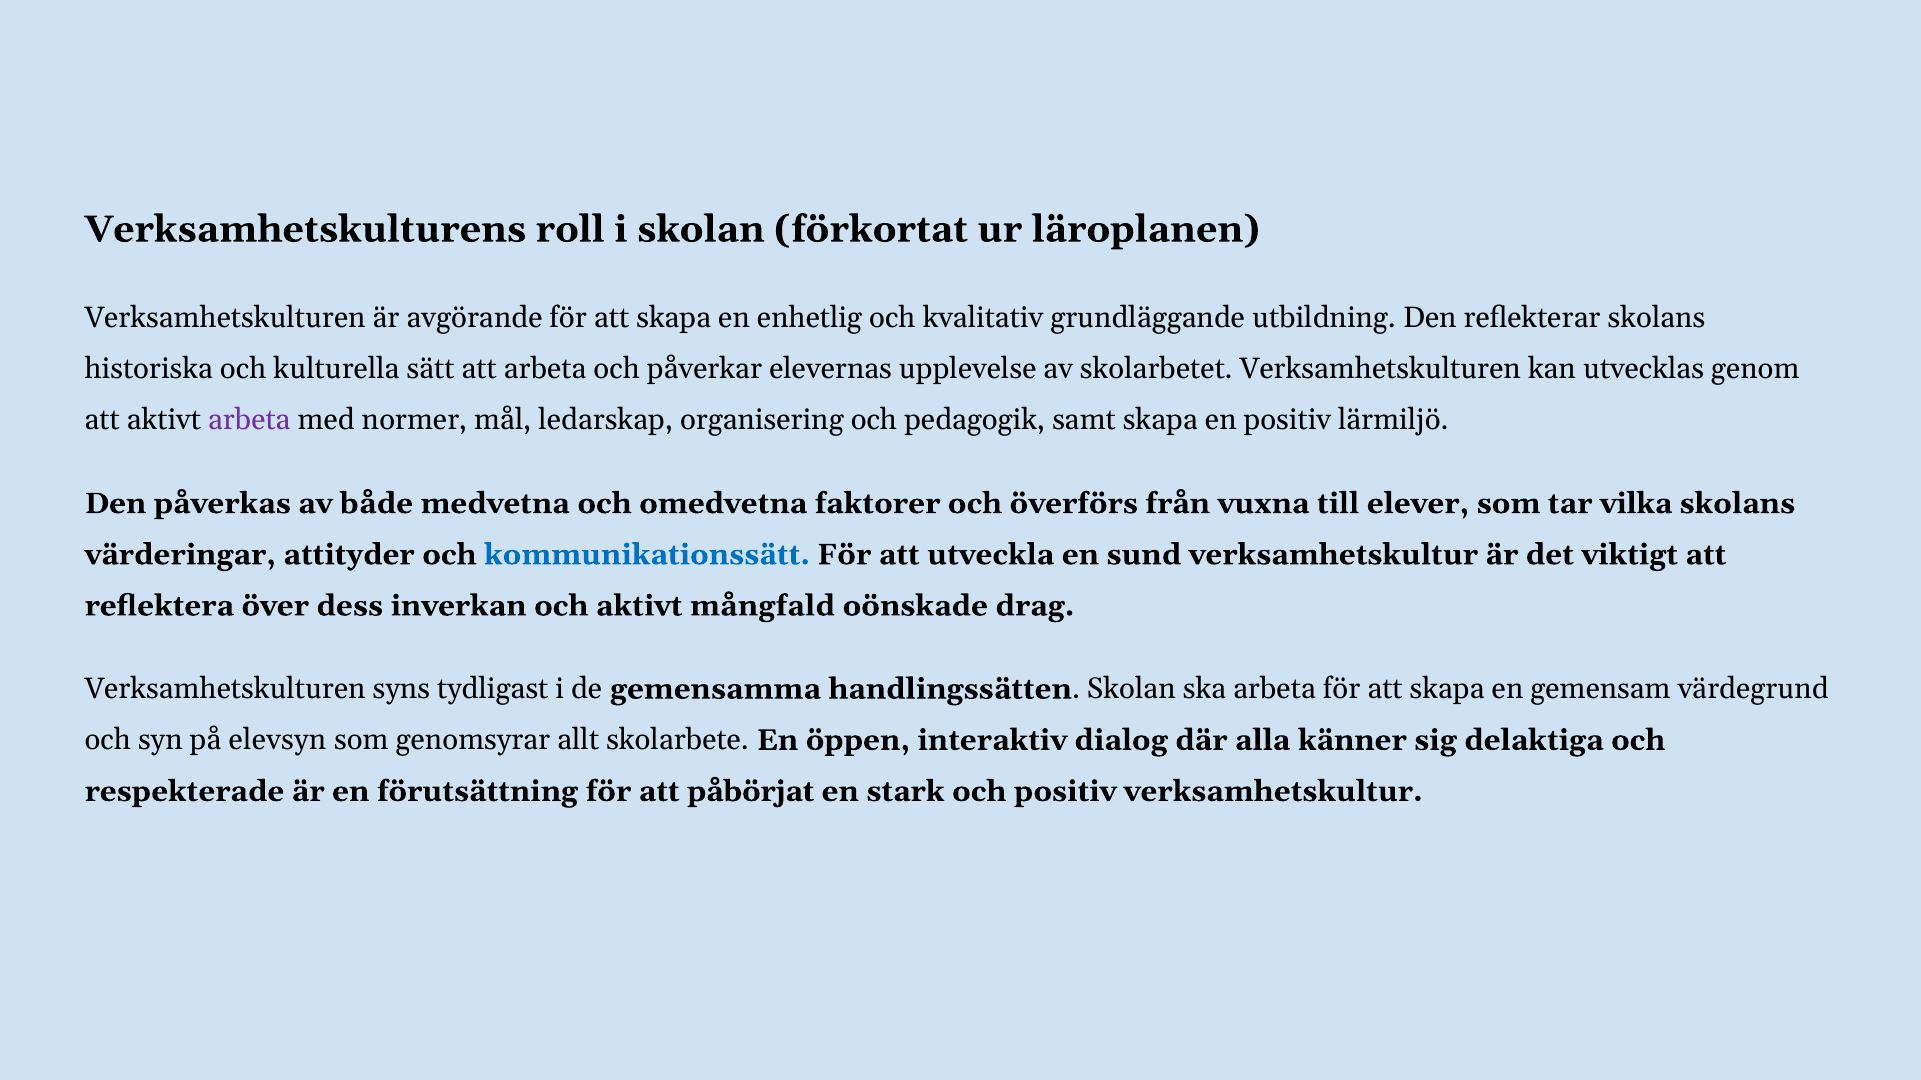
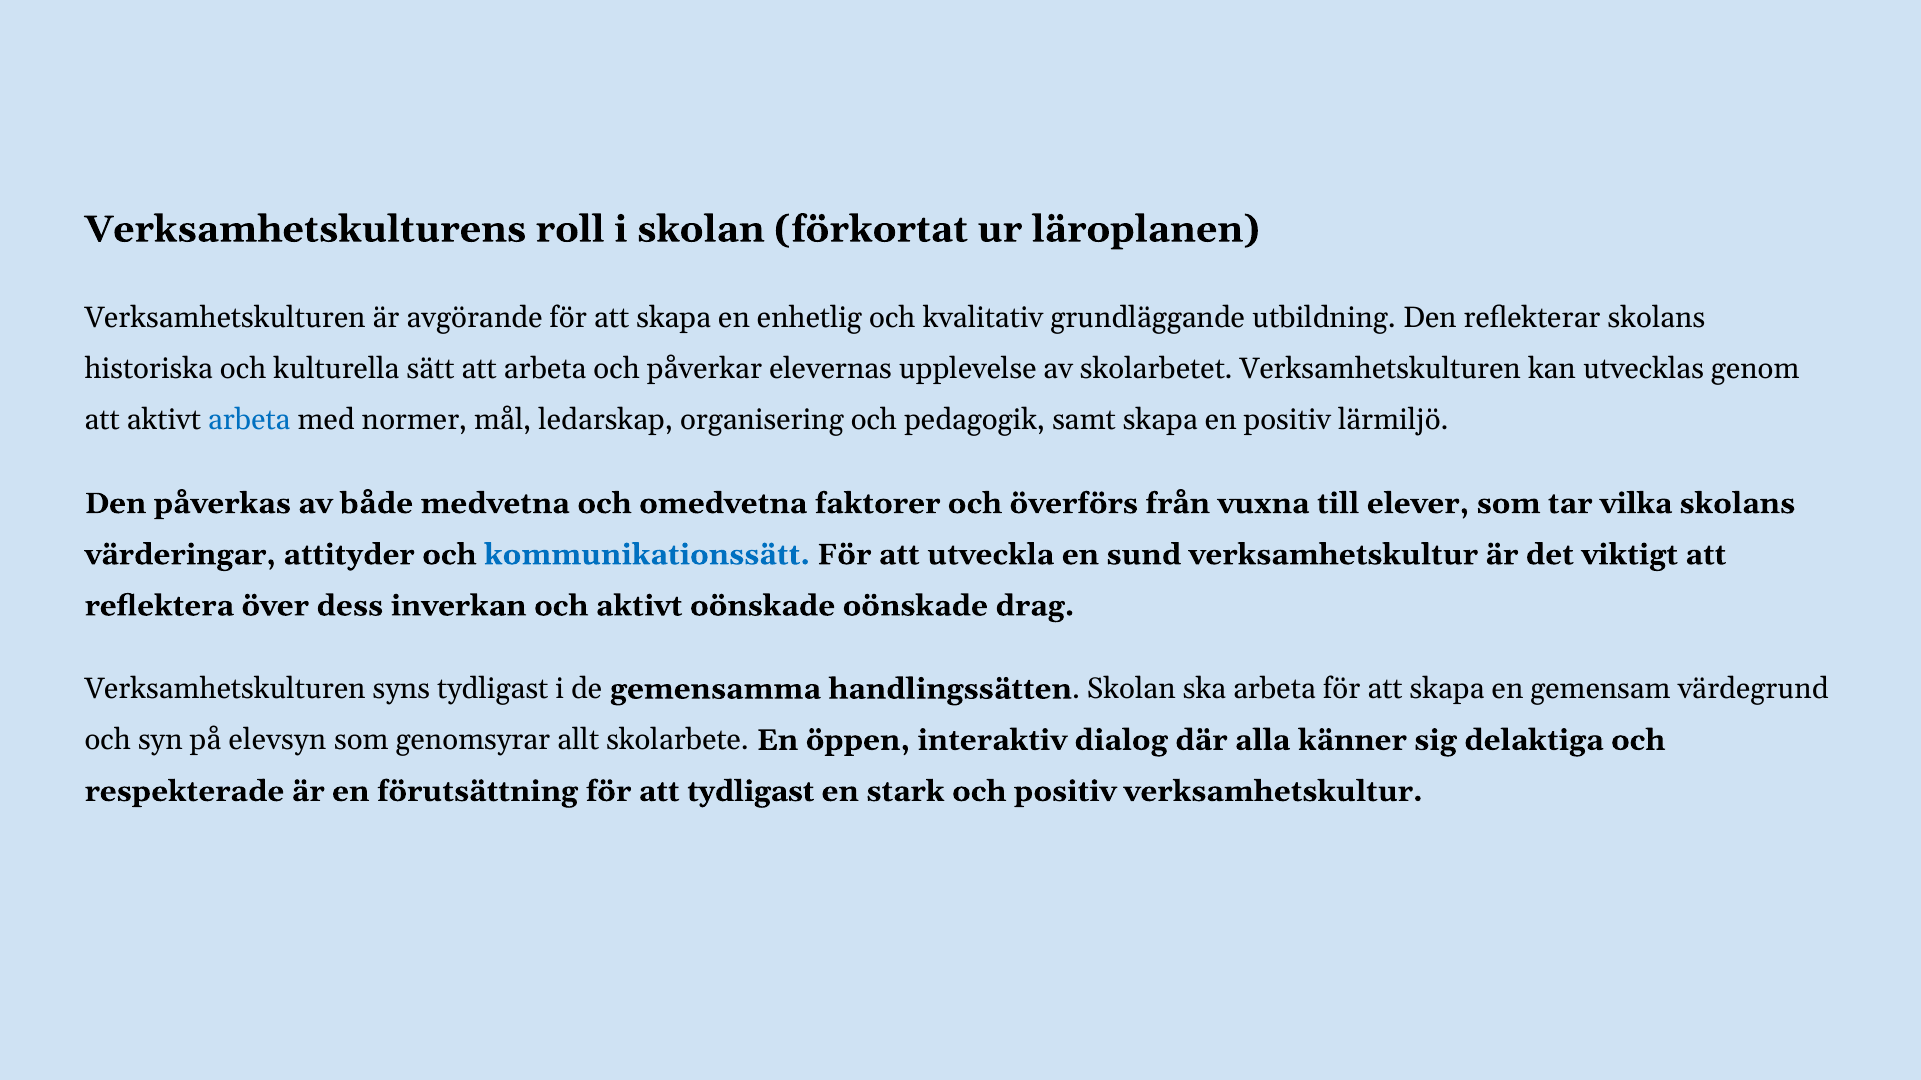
arbeta colour: purple -> blue (249, 421)
aktivt mångfald: mångfald -> oönskade (763, 606)
att påbörjat: påbörjat -> tydligast (751, 792)
